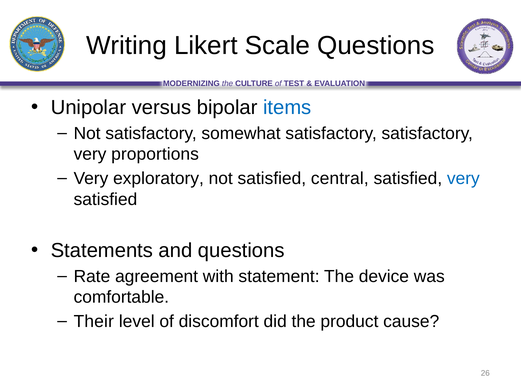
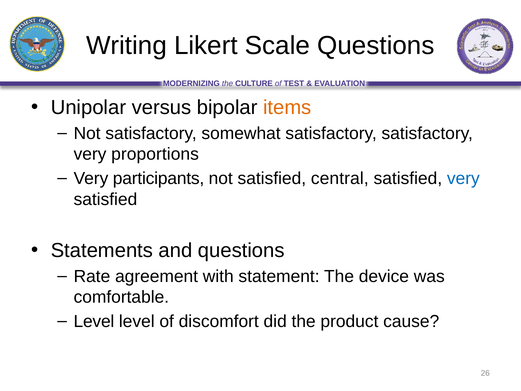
items colour: blue -> orange (287, 107)
exploratory: exploratory -> participants (159, 178)
Their: Their -> Level (94, 321)
